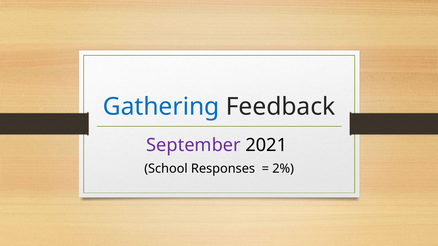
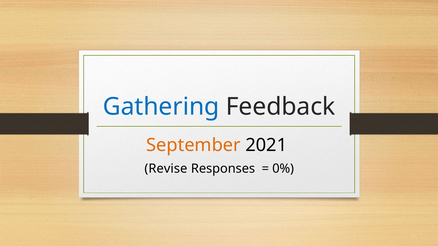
September colour: purple -> orange (194, 145)
School: School -> Revise (166, 169)
2%: 2% -> 0% (283, 169)
